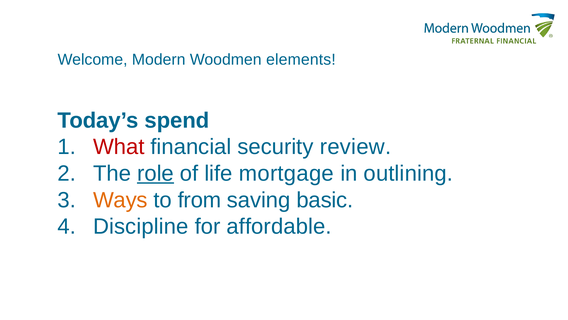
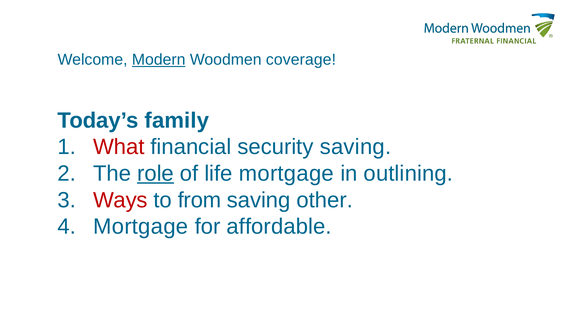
Modern underline: none -> present (159, 60)
elements: elements -> coverage (301, 60)
spend: spend -> family (177, 120)
security review: review -> saving (356, 147)
Ways colour: orange -> red (120, 200)
basic: basic -> other (325, 200)
Discipline: Discipline -> Mortgage (141, 226)
